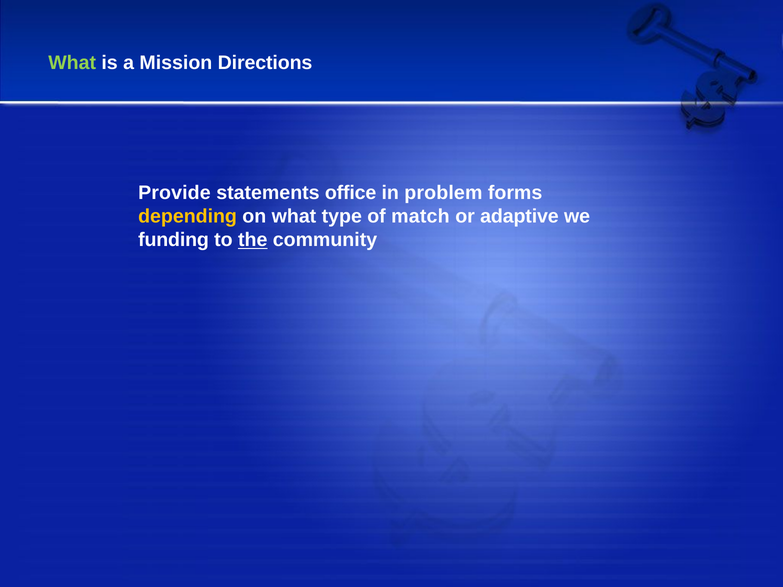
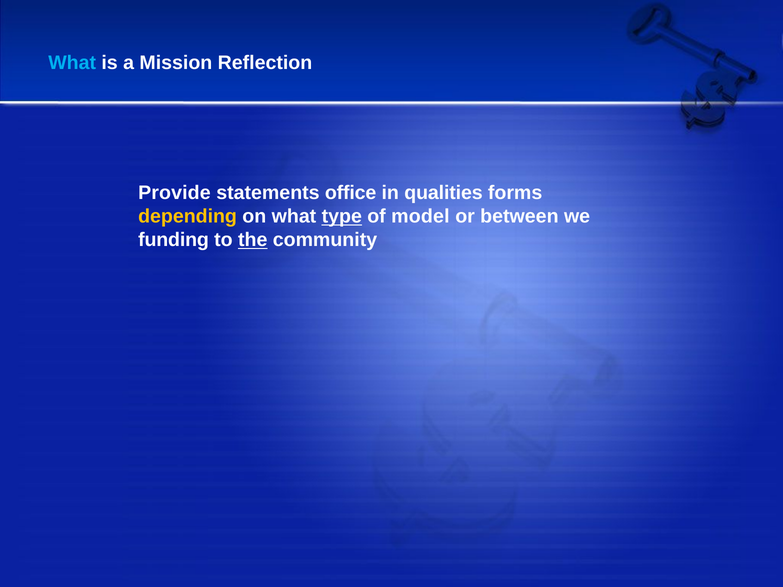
What colour: light green -> light blue (72, 63)
Directions: Directions -> Reflection (265, 63)
problem: problem -> qualities (444, 193)
type underline: none -> present (342, 217)
match: match -> model (420, 217)
adaptive: adaptive -> between (519, 217)
